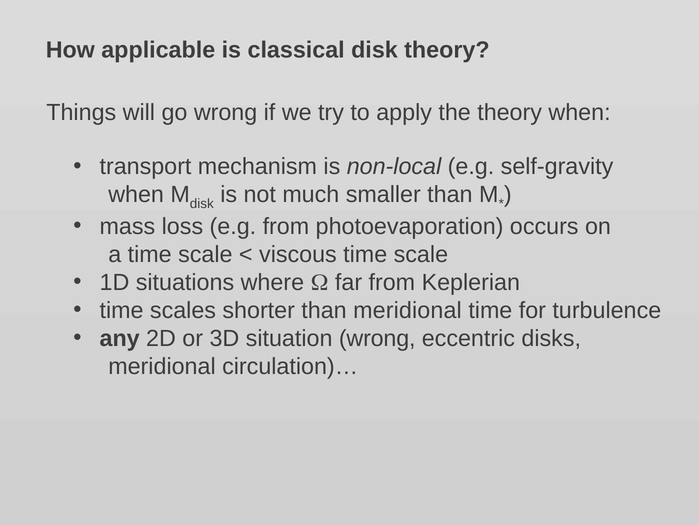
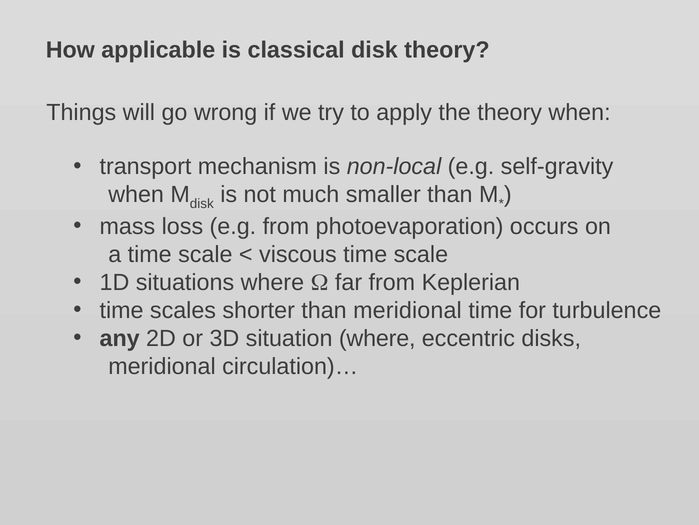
situation wrong: wrong -> where (377, 338)
